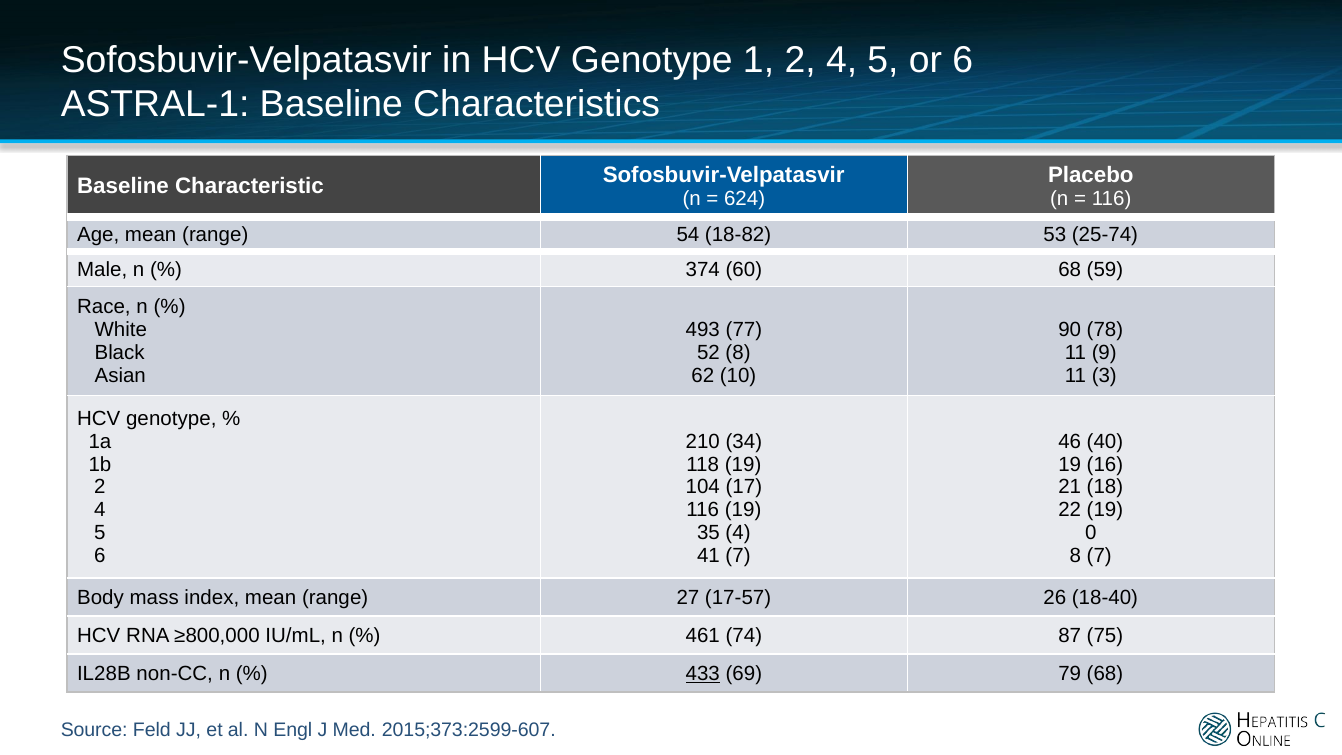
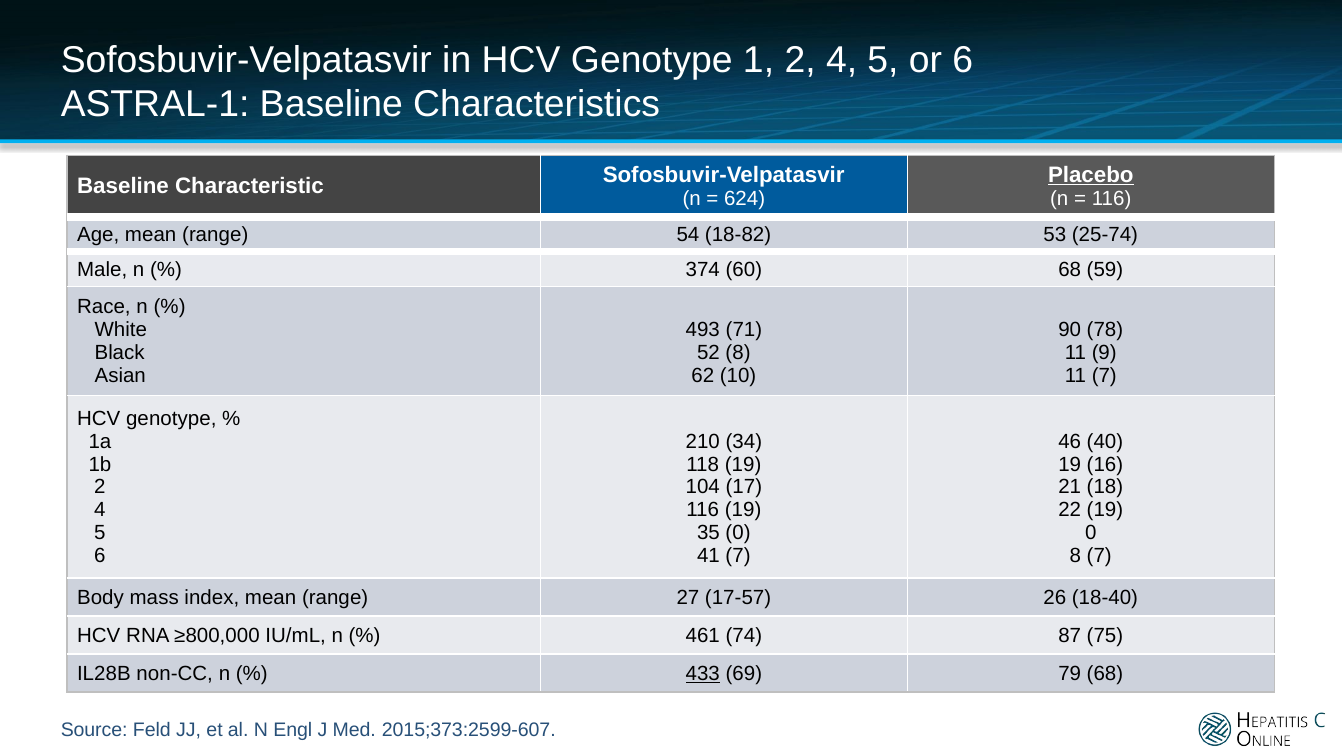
Placebo underline: none -> present (1091, 175)
77: 77 -> 71 (744, 330)
11 3: 3 -> 7 (1104, 375)
35 4: 4 -> 0 (738, 533)
